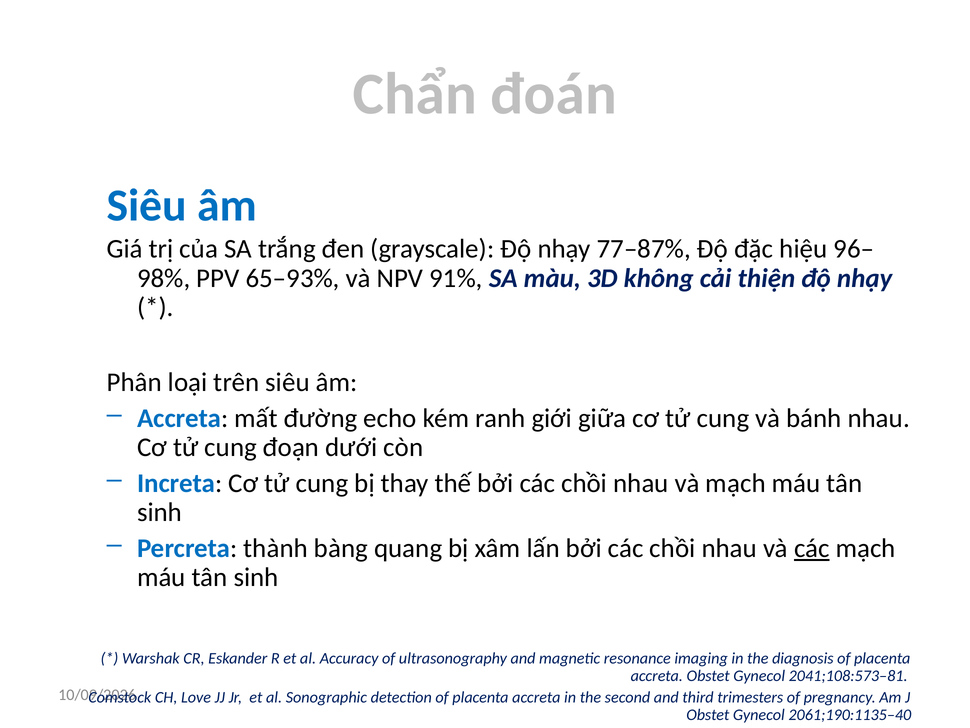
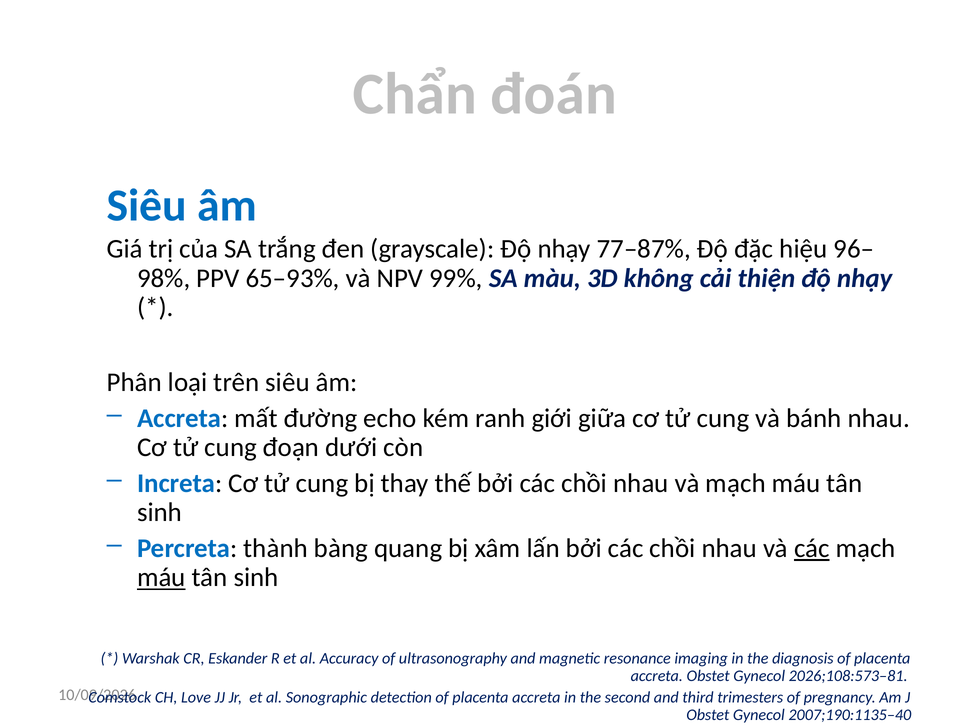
91%: 91% -> 99% (456, 278)
máu underline: none -> present (161, 577)
2041;108:573–81: 2041;108:573–81 -> 2026;108:573–81 (848, 676)
2061;190:1135–40: 2061;190:1135–40 -> 2007;190:1135–40 (850, 715)
